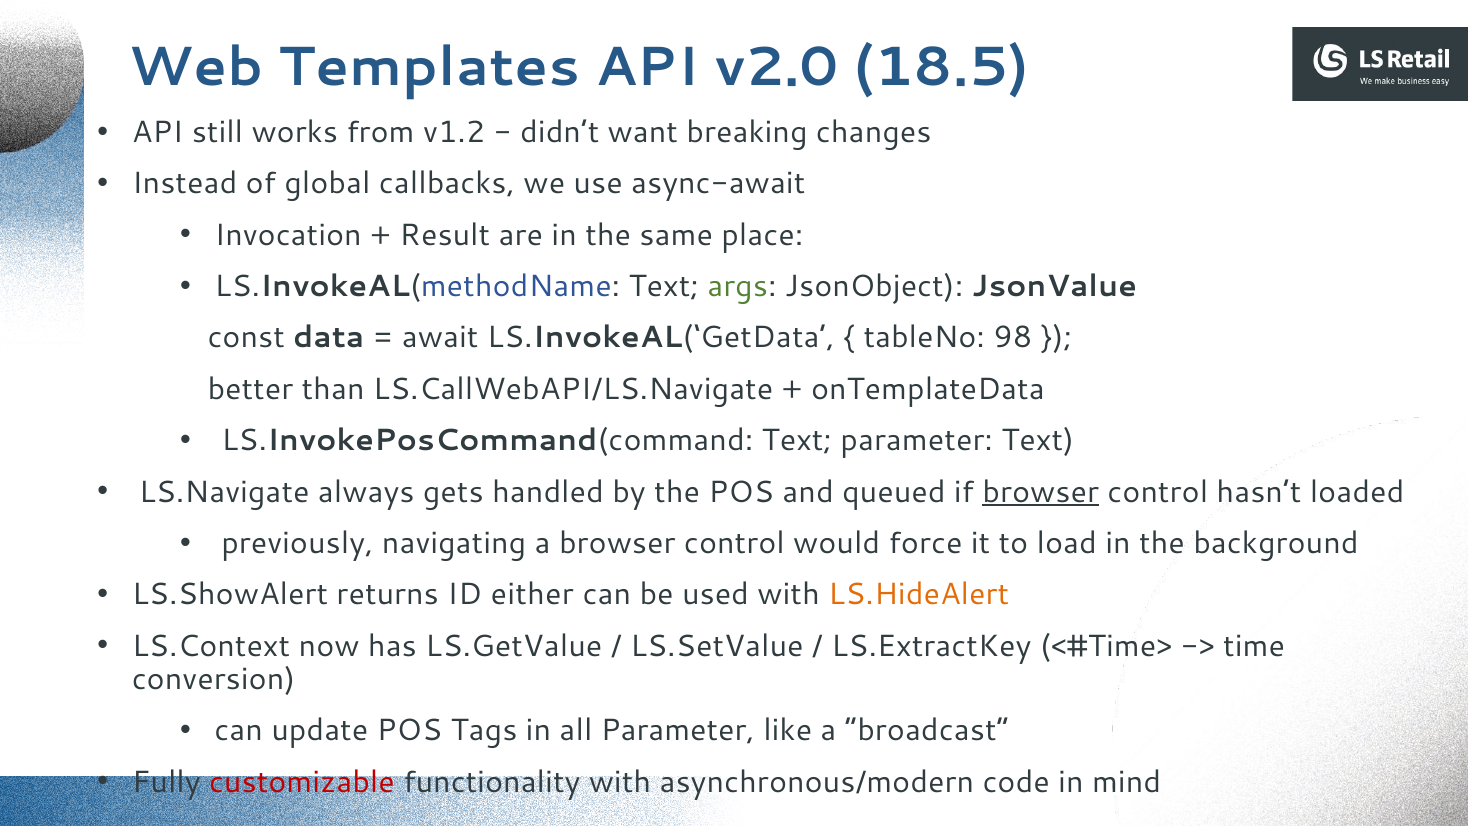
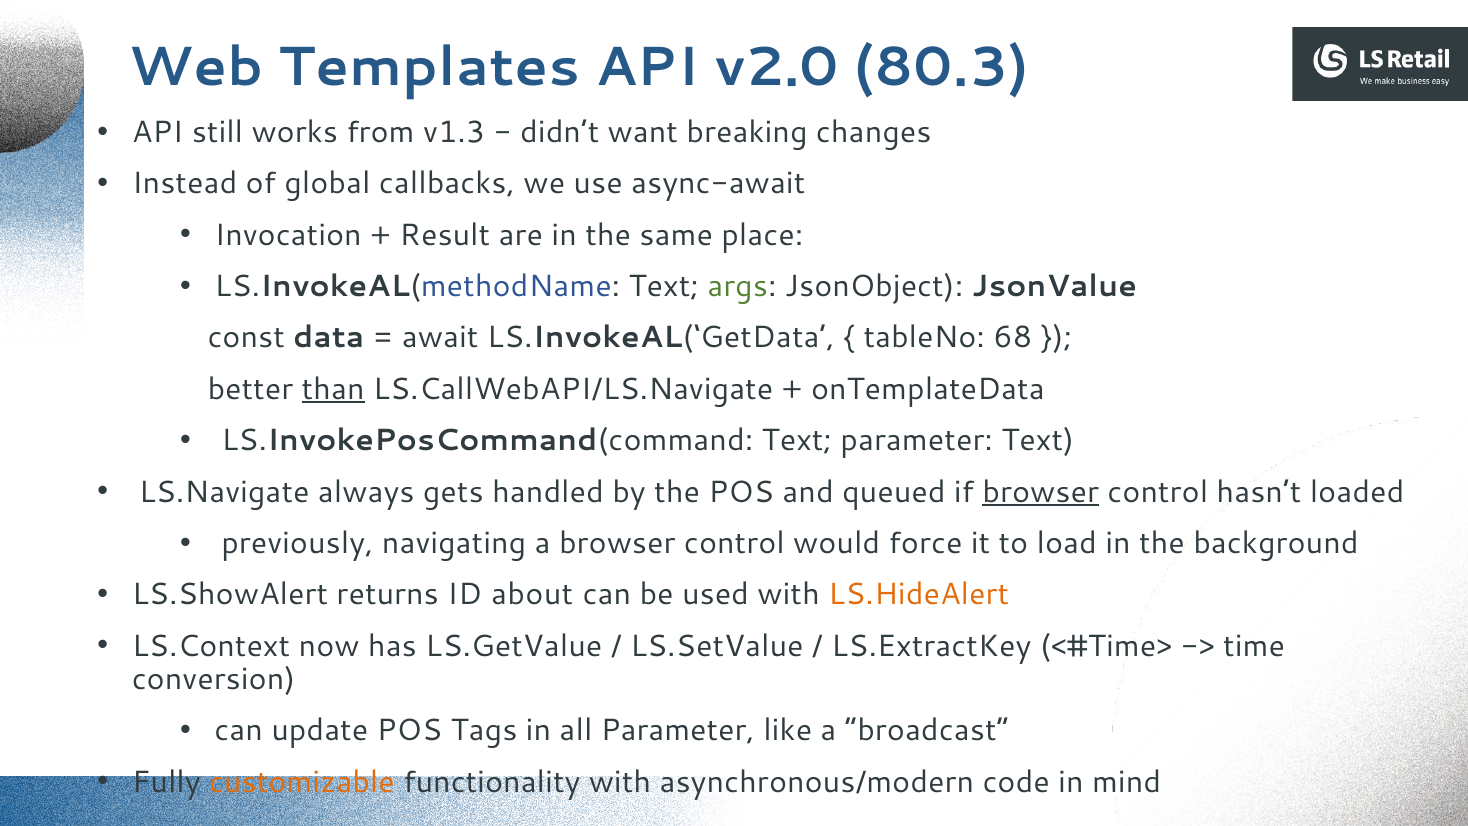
18.5: 18.5 -> 80.3 (941, 67)
v1.2: v1.2 -> v1.3 (454, 132)
98: 98 -> 68 (1013, 338)
than underline: none -> present (333, 389)
either: either -> about (532, 595)
customizable colour: red -> orange (302, 782)
